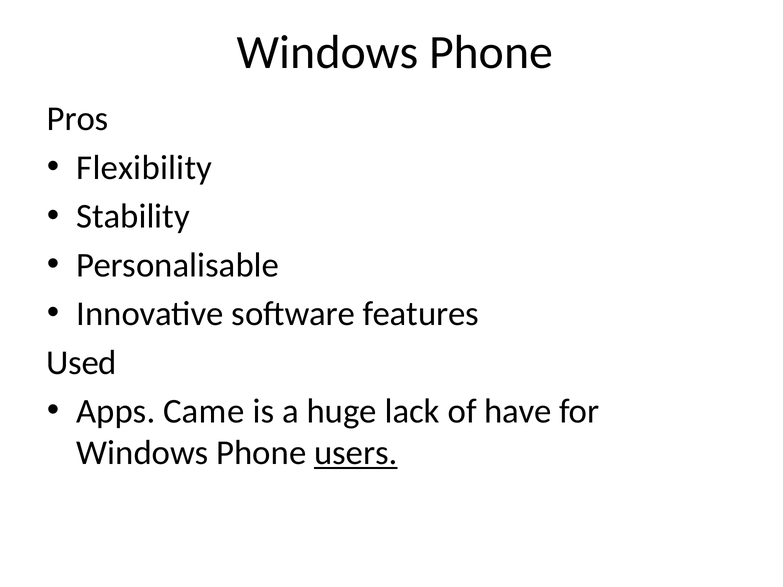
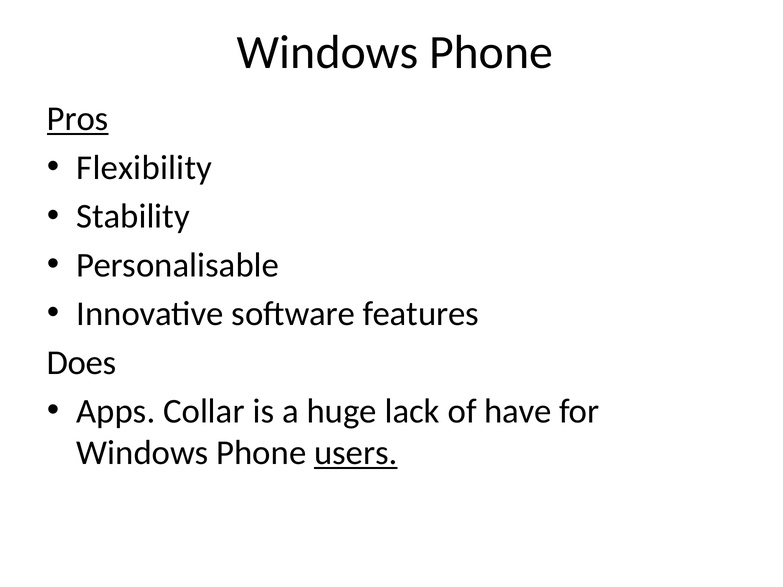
Pros underline: none -> present (78, 119)
Used: Used -> Does (82, 363)
Came: Came -> Collar (204, 411)
